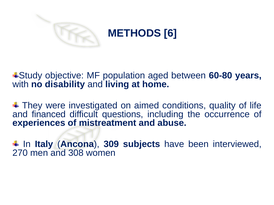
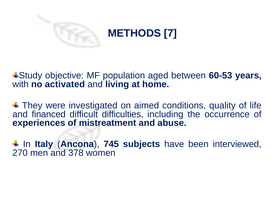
6: 6 -> 7 (170, 33)
60-80: 60-80 -> 60-53 (221, 76)
disability: disability -> activated (65, 85)
questions: questions -> difficulties (123, 114)
309: 309 -> 745 (111, 144)
308: 308 -> 378 (76, 153)
